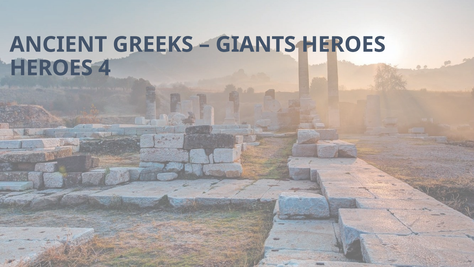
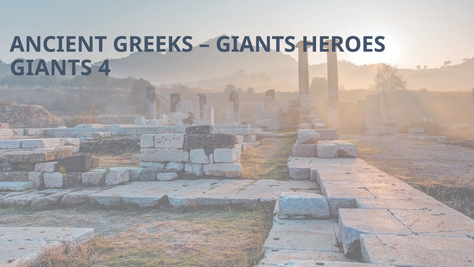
HEROES: HEROES -> GIANTS (51, 68)
